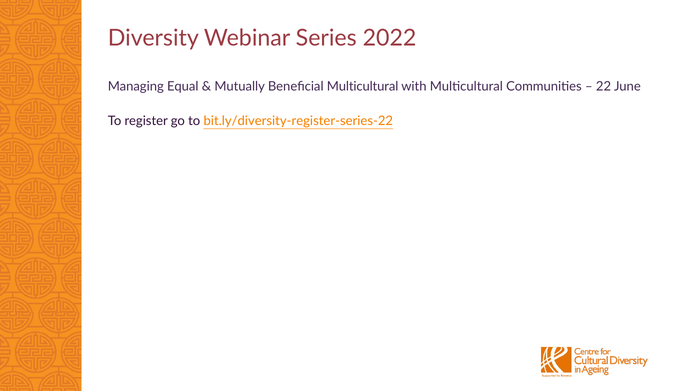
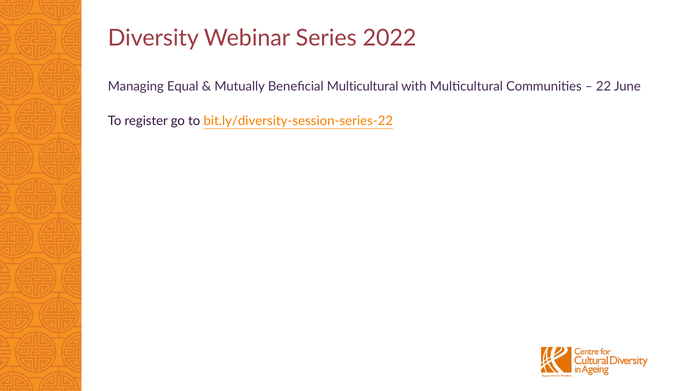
bit.ly/diversity-register-series-22: bit.ly/diversity-register-series-22 -> bit.ly/diversity-session-series-22 (298, 121)
